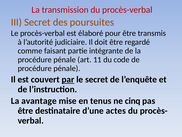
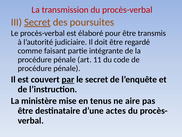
Secret underline: none -> present (37, 22)
avantage: avantage -> ministère (39, 101)
cinq: cinq -> aire (133, 101)
